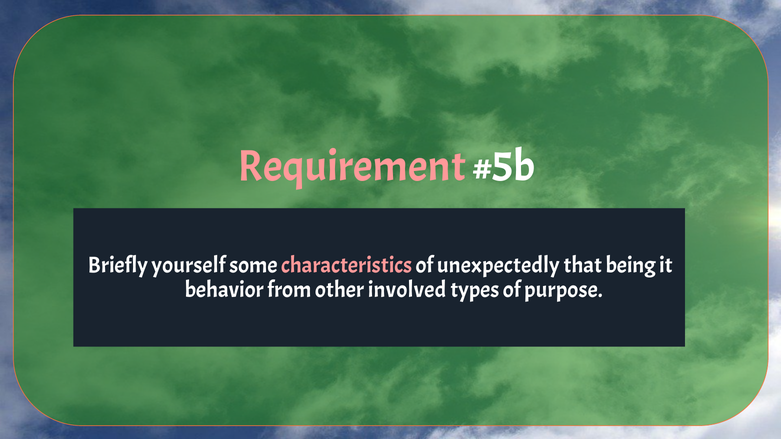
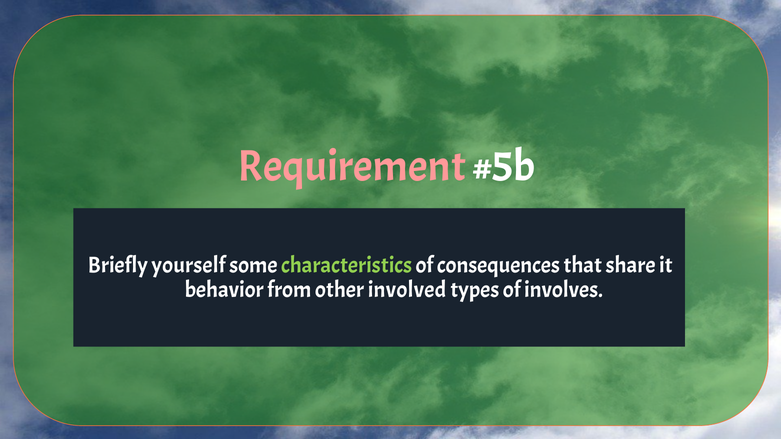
characteristics colour: pink -> light green (347, 265)
unexpectedly: unexpectedly -> consequences (498, 265)
being: being -> share (631, 265)
purpose: purpose -> involves (563, 290)
